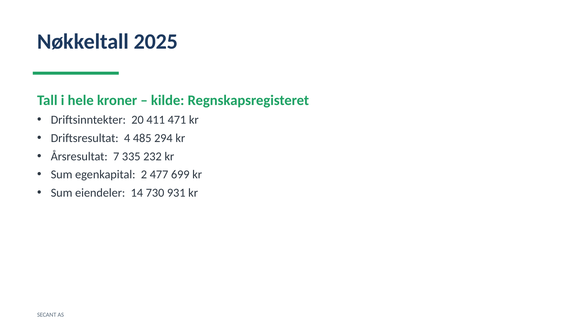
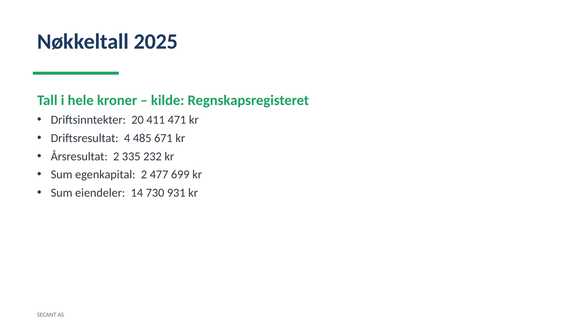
294: 294 -> 671 (163, 138)
Årsresultat 7: 7 -> 2 (116, 156)
